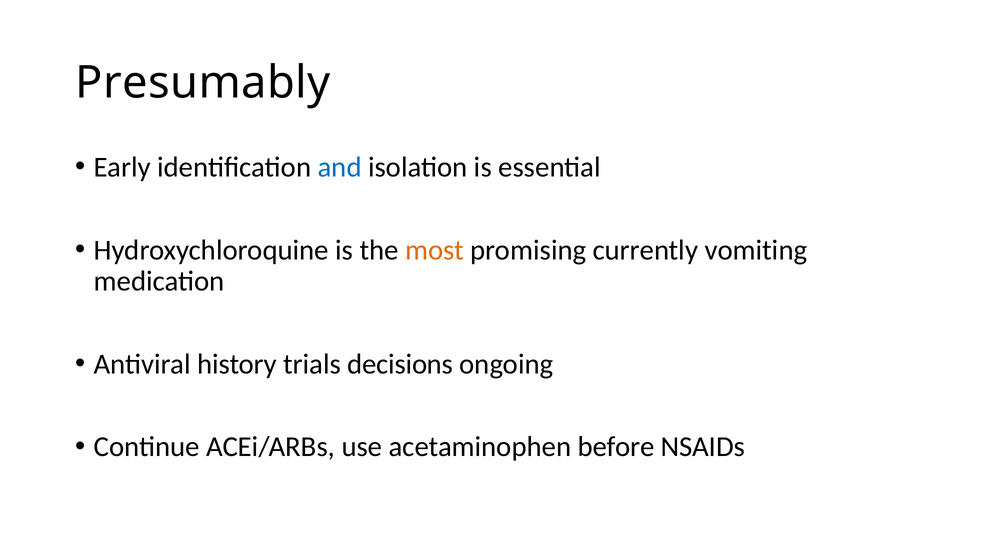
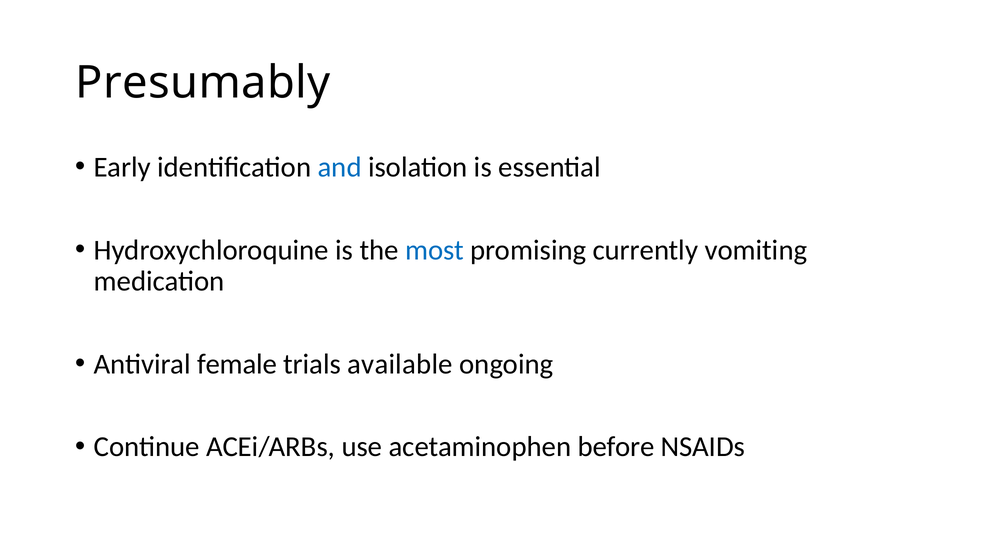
most colour: orange -> blue (435, 250)
history: history -> female (237, 364)
decisions: decisions -> available (400, 364)
